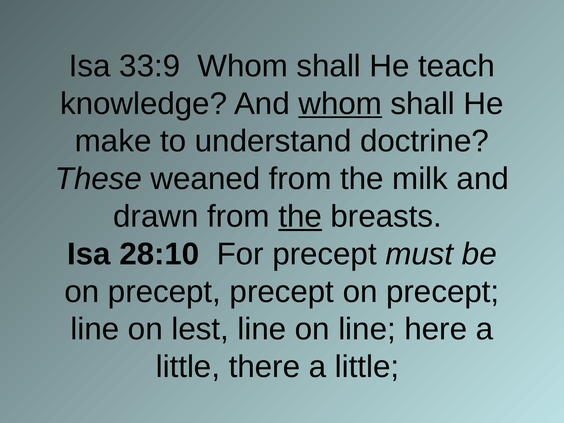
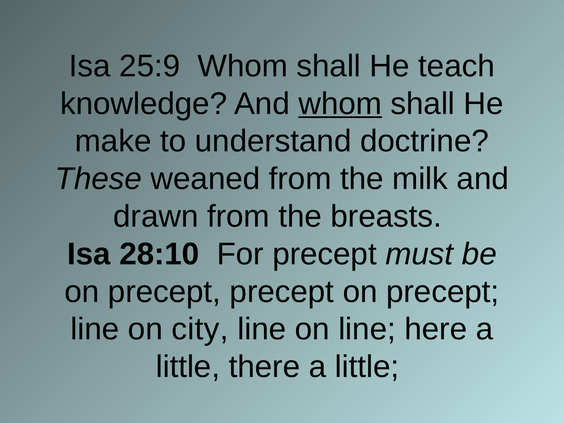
33:9: 33:9 -> 25:9 (150, 66)
the underline: present -> none (300, 217)
lest: lest -> city (200, 329)
